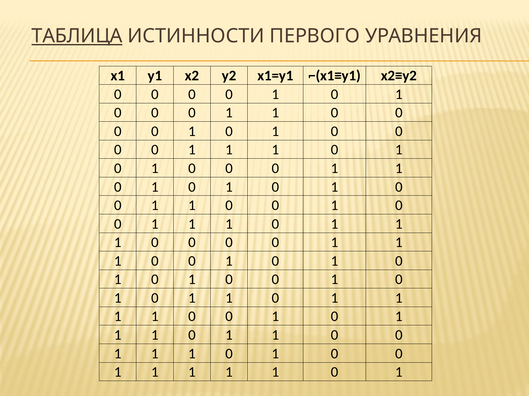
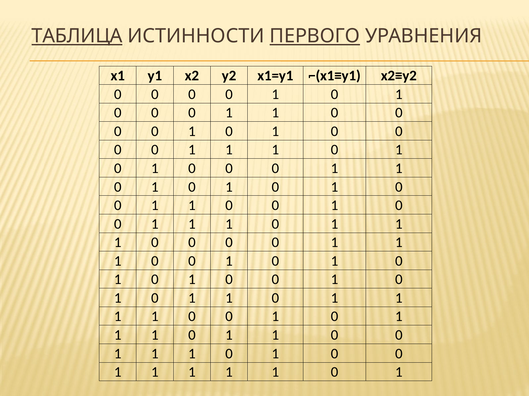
ПЕРВОГО underline: none -> present (315, 36)
